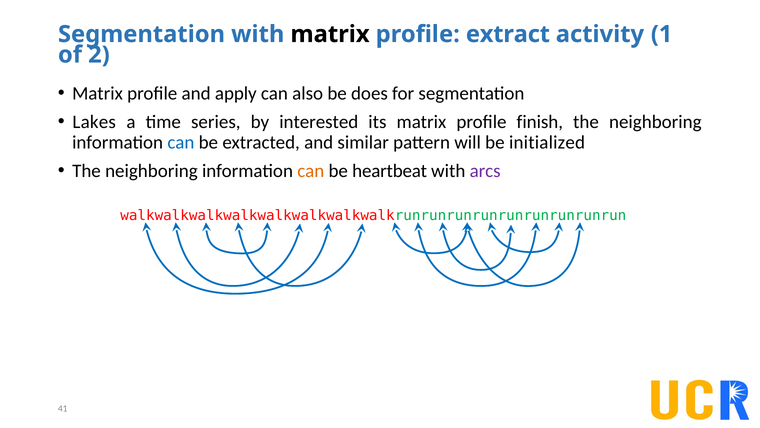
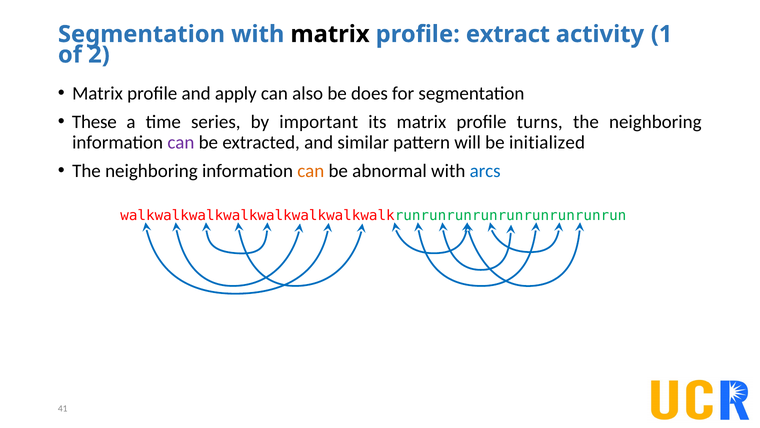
Lakes: Lakes -> These (94, 122)
interested: interested -> important (319, 122)
finish: finish -> turns (540, 122)
can colour: blue -> purple (181, 142)
heartbeat: heartbeat -> abnormal (390, 171)
arcs colour: purple -> blue (485, 171)
